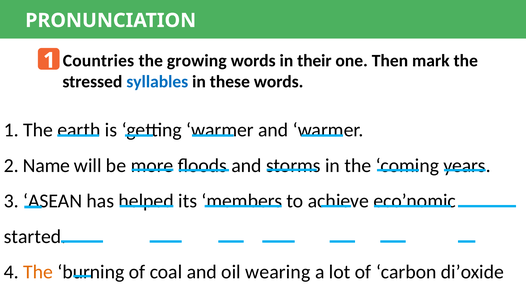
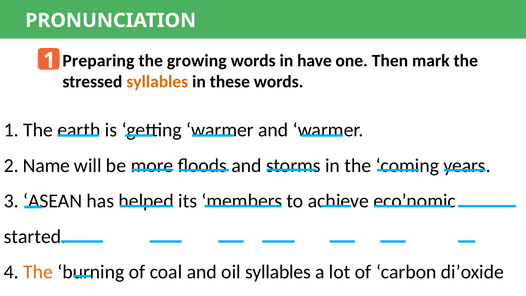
Countries: Countries -> Preparing (98, 61)
their: their -> have (314, 61)
syllables colour: blue -> orange (157, 82)
oil wearing: wearing -> syllables (278, 272)
